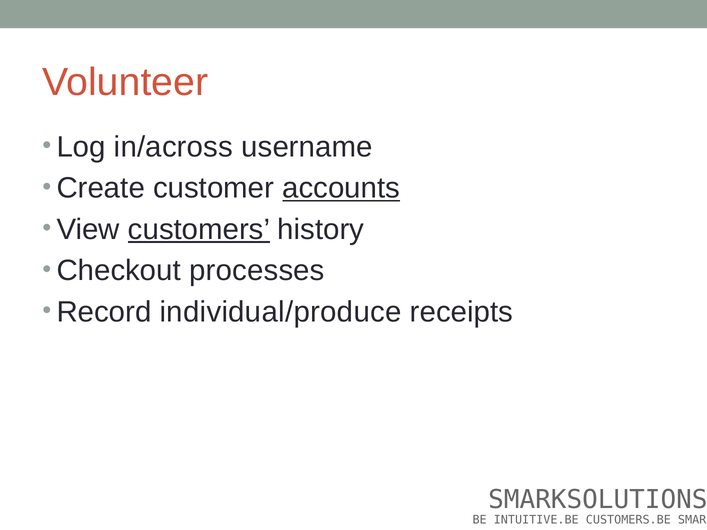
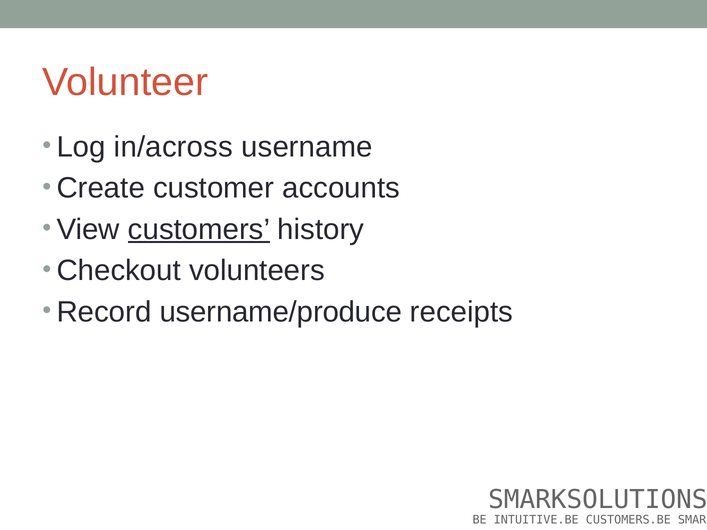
accounts underline: present -> none (341, 188)
processes: processes -> volunteers (257, 271)
individual/produce: individual/produce -> username/produce (281, 312)
